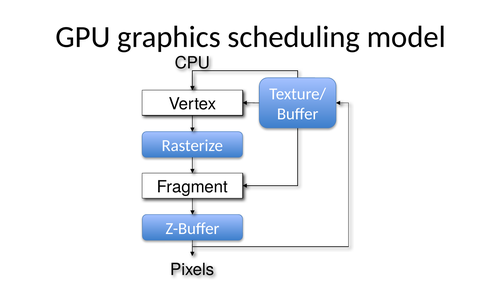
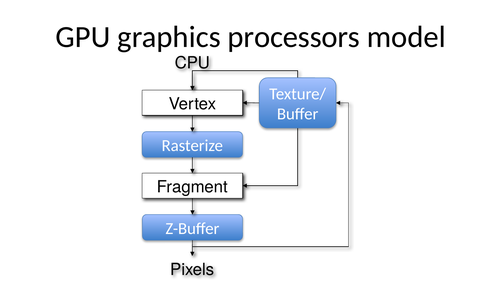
scheduling: scheduling -> processors (294, 37)
